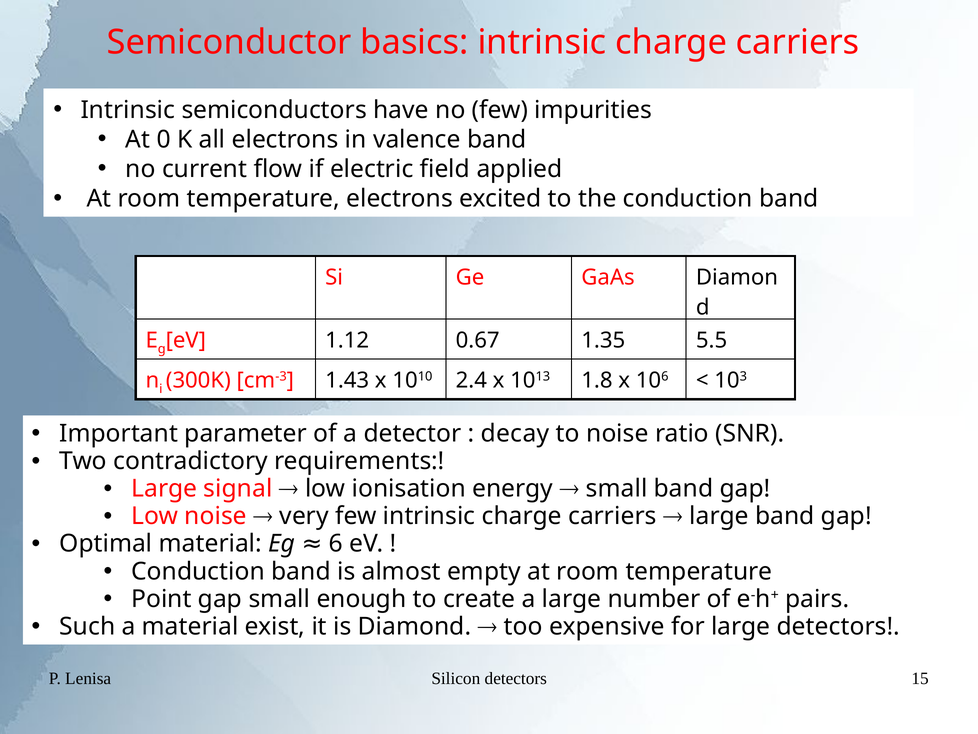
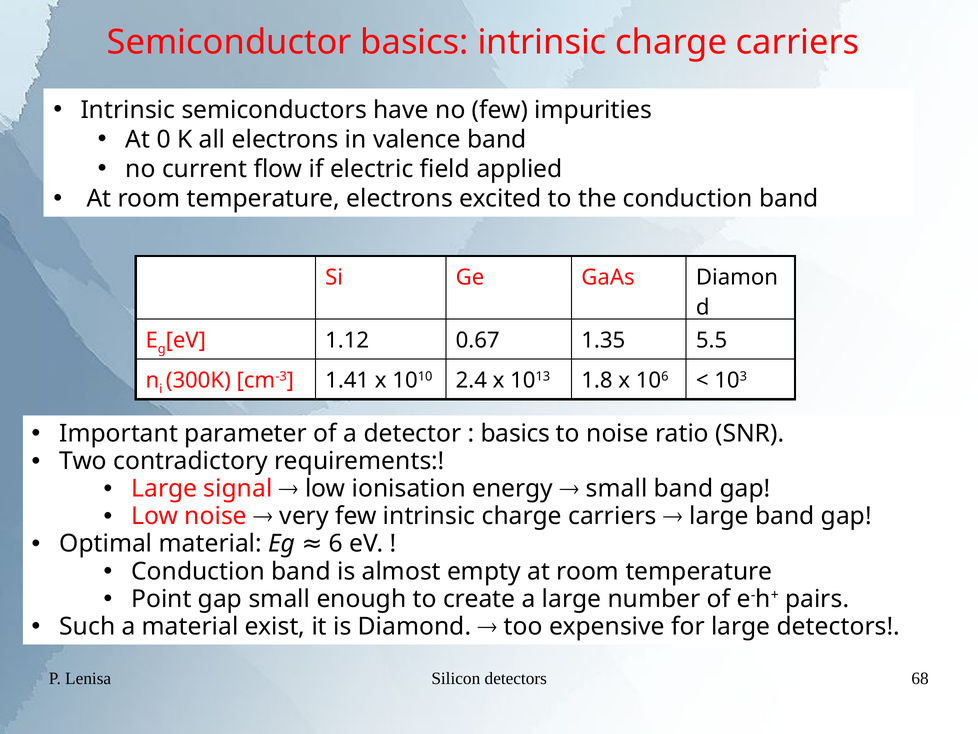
1.43: 1.43 -> 1.41 (347, 380)
decay: decay -> basics (515, 433)
15: 15 -> 68 (920, 678)
